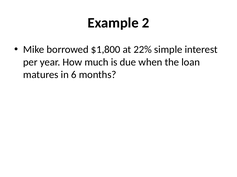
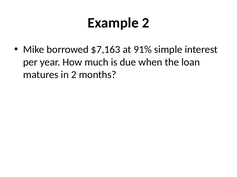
$1,800: $1,800 -> $7,163 (106, 50)
22%: 22% -> 91% (143, 50)
in 6: 6 -> 2 (74, 75)
